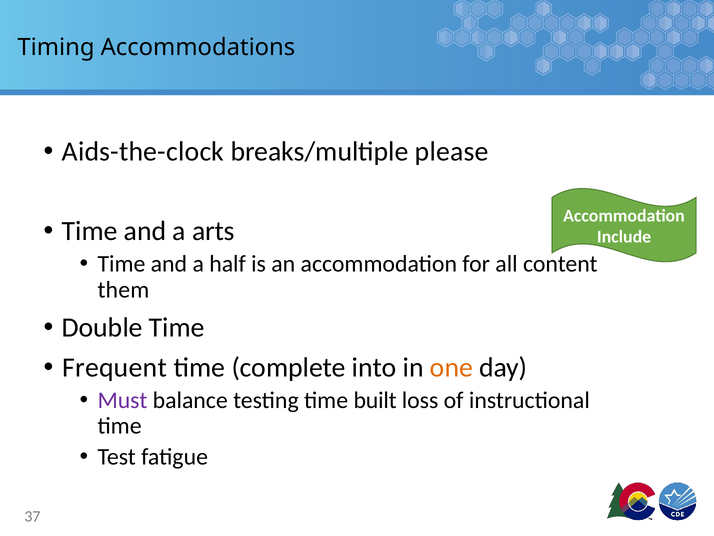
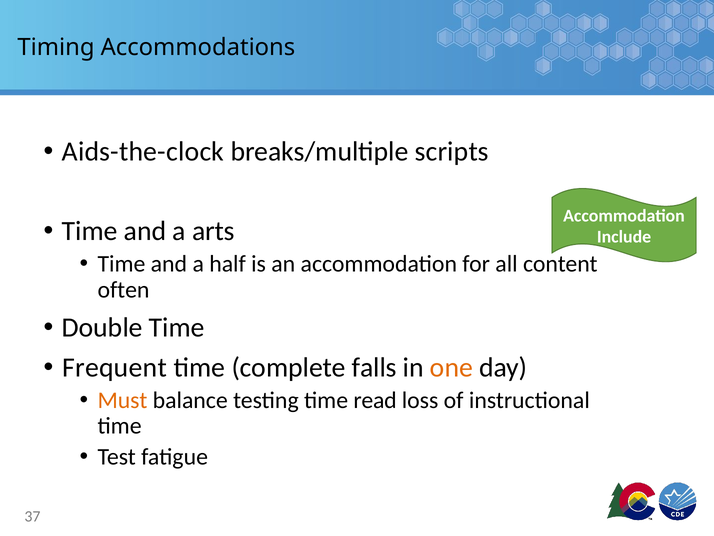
please: please -> scripts (452, 151)
them: them -> often (123, 290)
into: into -> falls (374, 367)
Must colour: purple -> orange (122, 400)
built: built -> read (375, 400)
